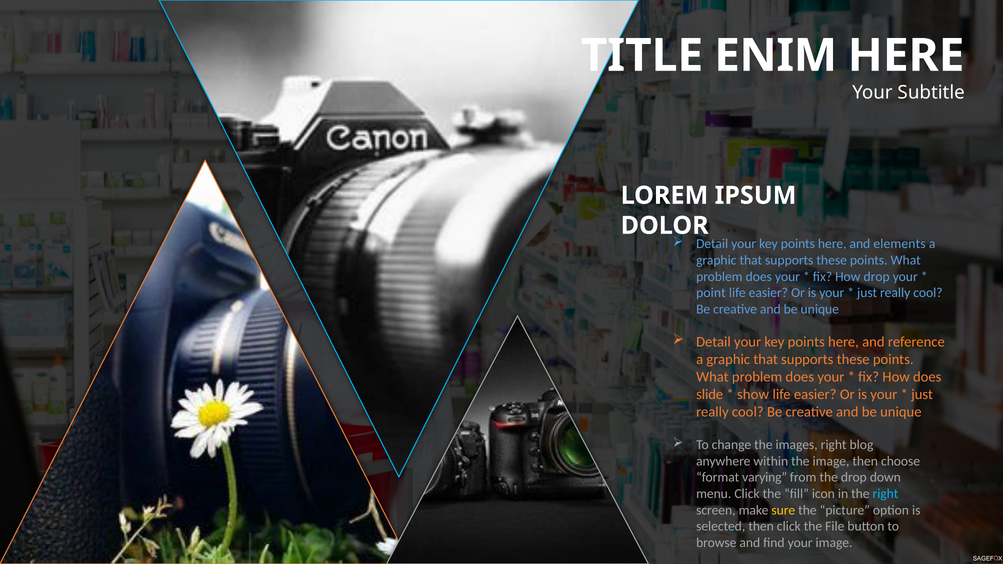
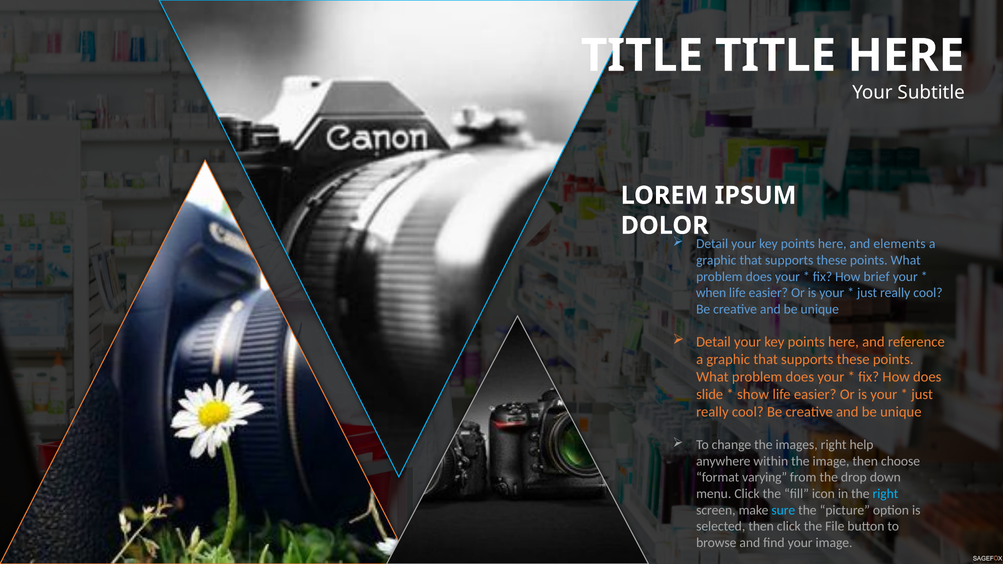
TITLE ENIM: ENIM -> TITLE (776, 56)
How drop: drop -> brief (877, 277)
point: point -> when (711, 293)
blog: blog -> help (862, 445)
sure colour: yellow -> light blue (783, 510)
